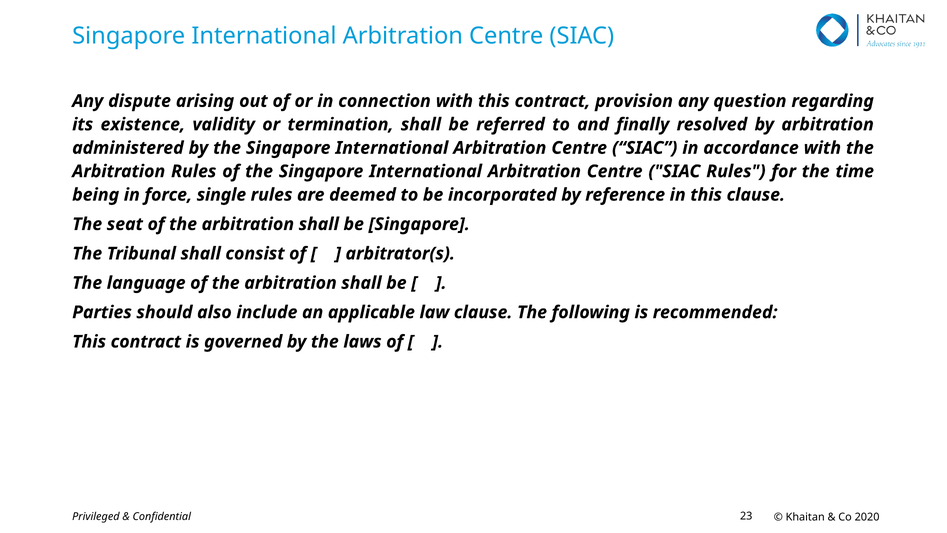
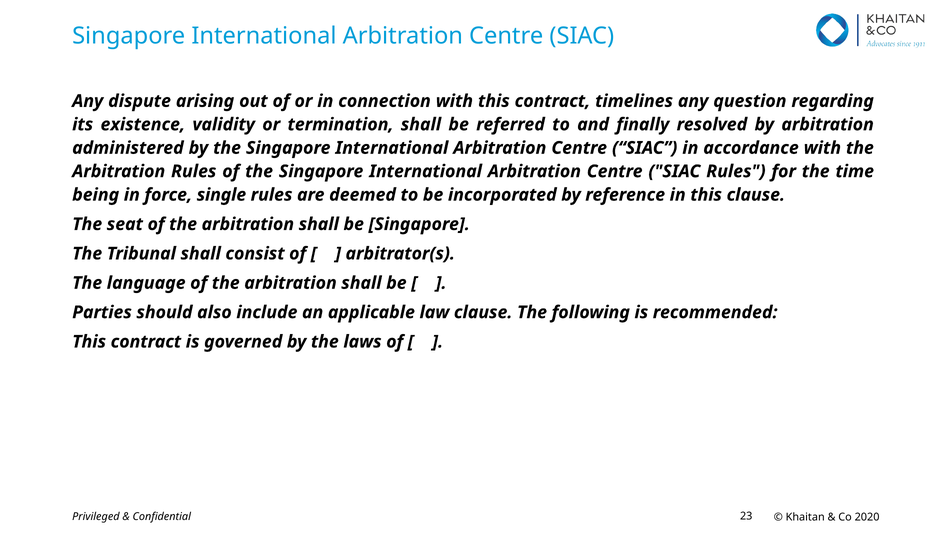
provision: provision -> timelines (634, 101)
